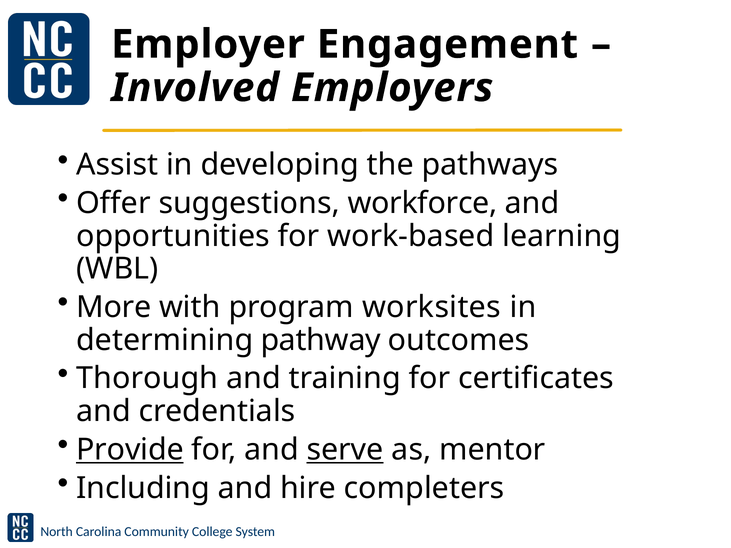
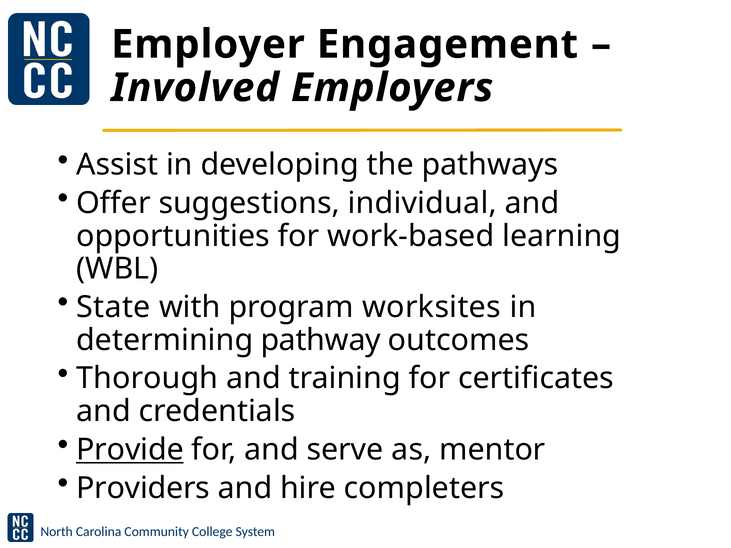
workforce: workforce -> individual (422, 203)
More: More -> State (114, 307)
serve underline: present -> none (345, 450)
Including: Including -> Providers (143, 488)
